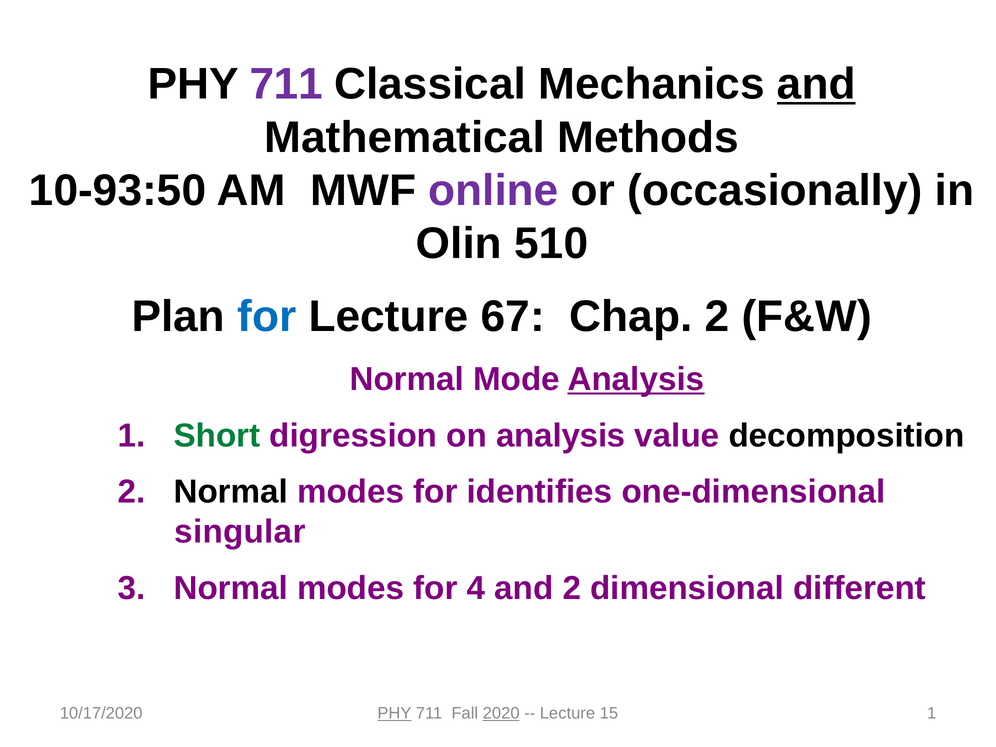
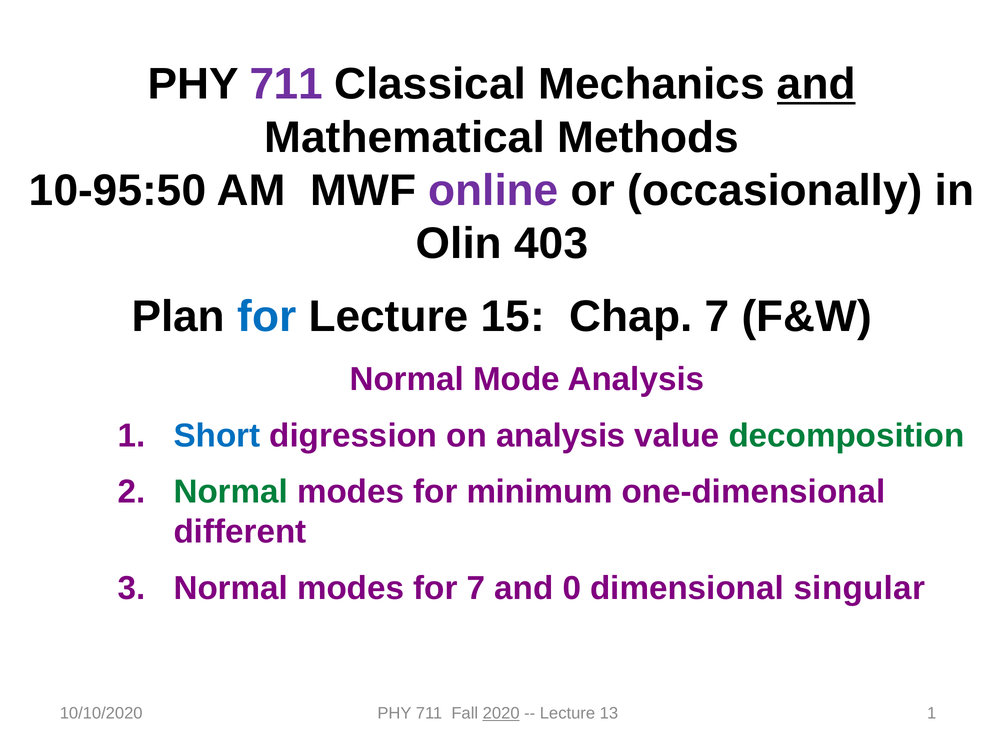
10-93:50: 10-93:50 -> 10-95:50 (118, 191)
510: 510 -> 403 (551, 244)
67: 67 -> 15 (513, 317)
Chap 2: 2 -> 7 (717, 317)
Analysis underline: present -> none (636, 379)
Short colour: green -> blue (217, 436)
decomposition colour: black -> green (847, 436)
Normal colour: black -> green (231, 492)
identifies: identifies -> minimum (540, 492)
singular: singular -> different (240, 532)
for 4: 4 -> 7 (476, 588)
and 2: 2 -> 0 (572, 588)
different: different -> singular (859, 588)
10/17/2020: 10/17/2020 -> 10/10/2020 (101, 713)
PHY underline: present -> none (394, 713)
15: 15 -> 13 (609, 713)
